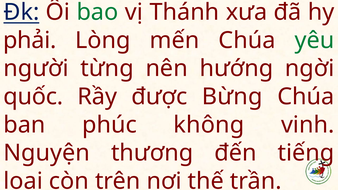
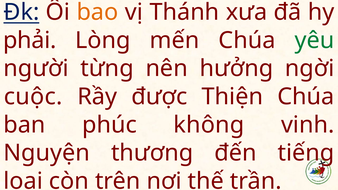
bao colour: green -> orange (97, 12)
hướng: hướng -> hưởng (236, 69)
quốc: quốc -> cuộc (33, 97)
Bừng: Bừng -> Thiện (232, 97)
